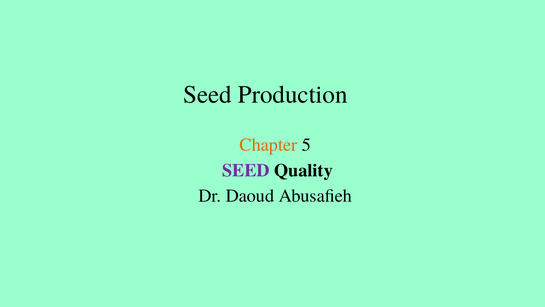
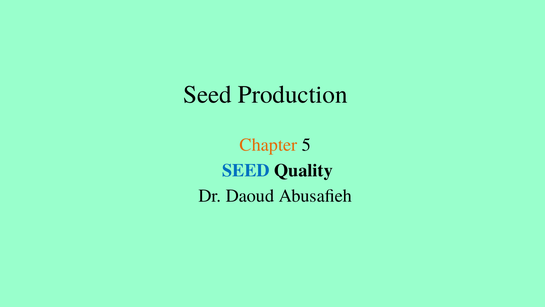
SEED colour: purple -> blue (246, 170)
